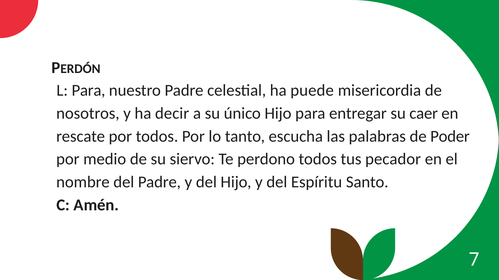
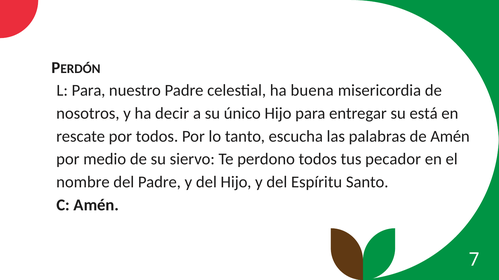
puede: puede -> buena (312, 91)
caer: caer -> está (424, 114)
de Poder: Poder -> Amén (450, 137)
